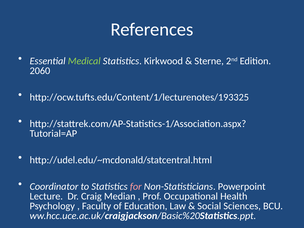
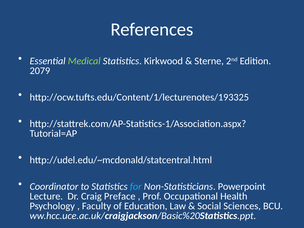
2060: 2060 -> 2079 (40, 71)
for colour: pink -> light blue (136, 187)
Median: Median -> Preface (120, 196)
